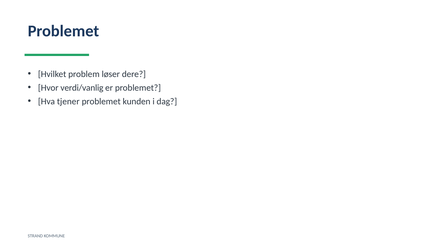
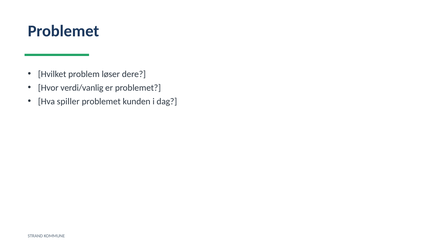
tjener: tjener -> spiller (68, 101)
